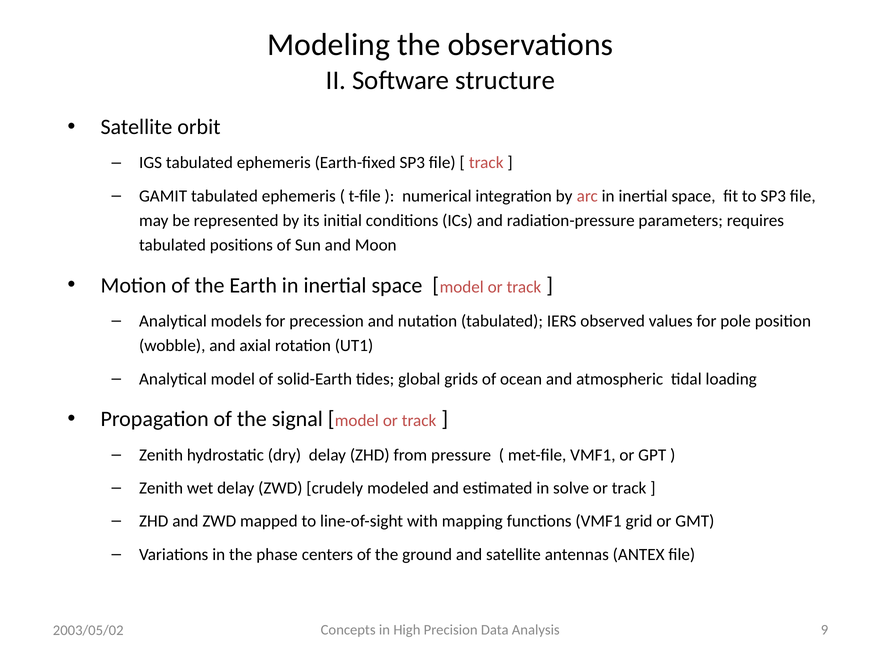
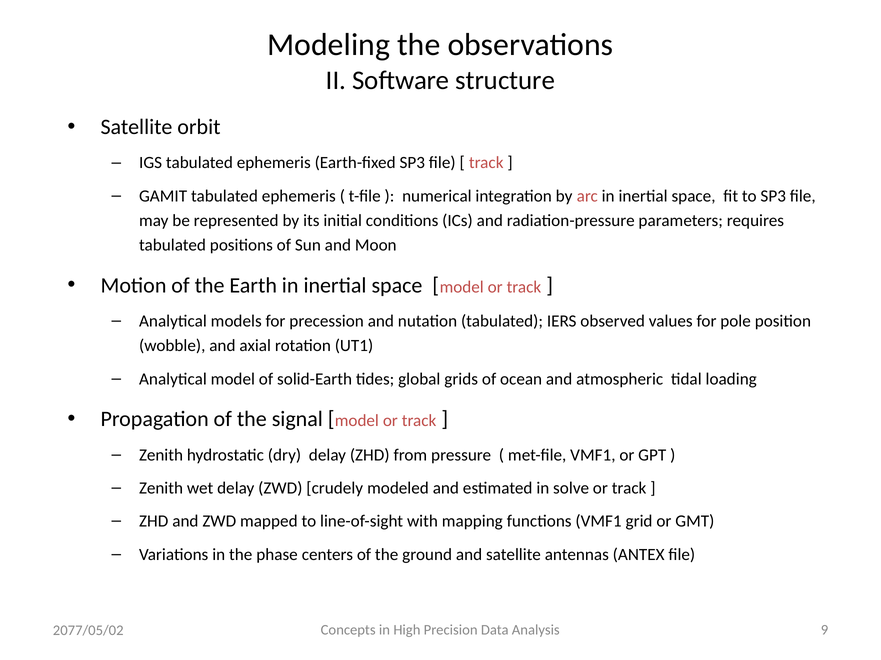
2003/05/02: 2003/05/02 -> 2077/05/02 (88, 631)
